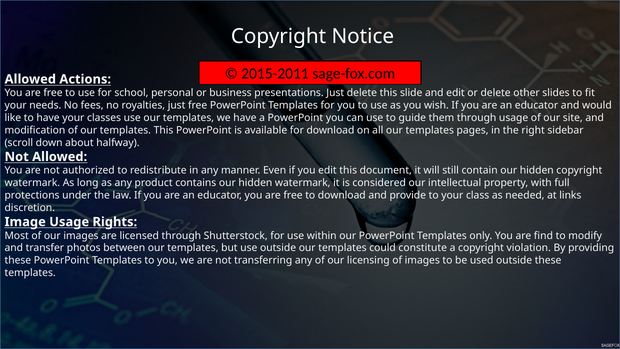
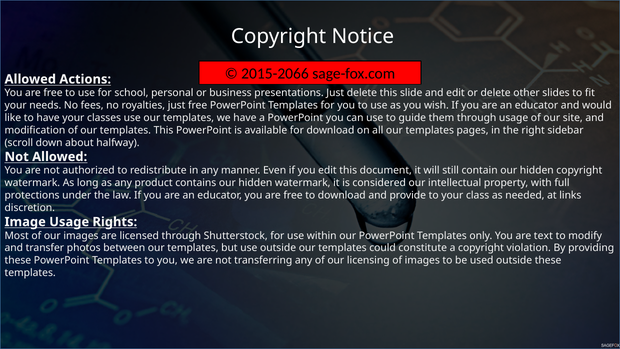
2015-2011: 2015-2011 -> 2015-2066 (275, 74)
find: find -> text (543, 236)
